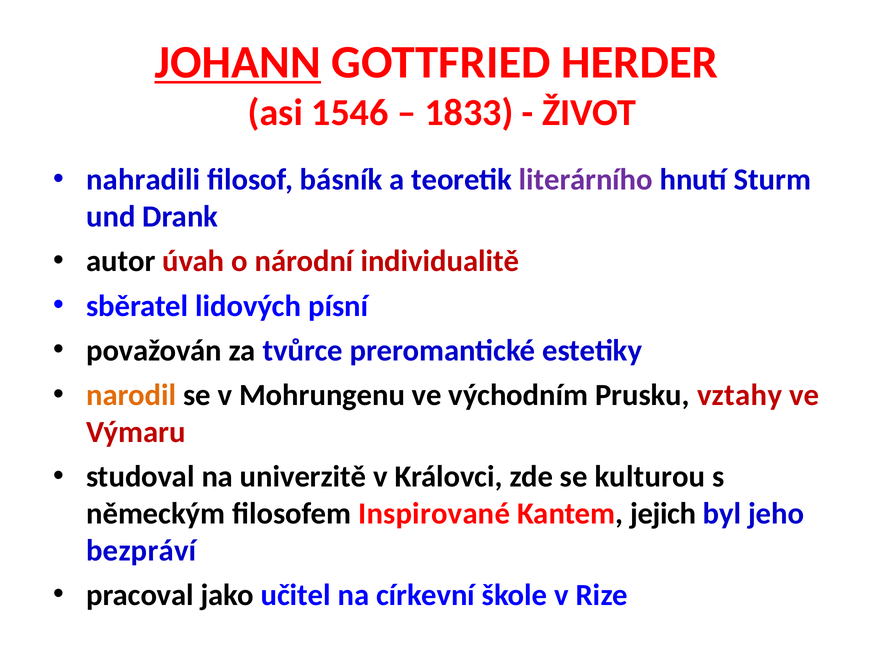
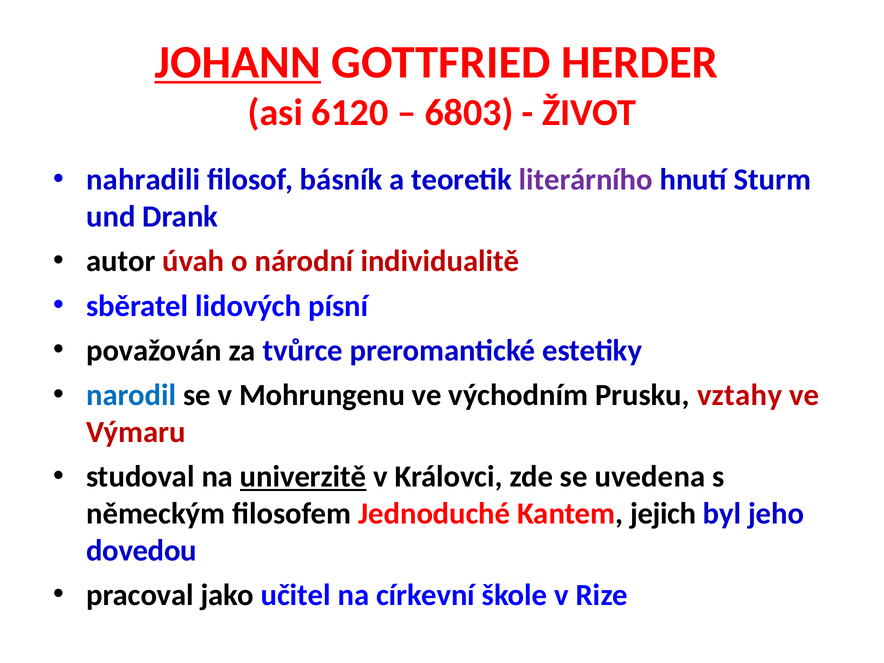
1546: 1546 -> 6120 (350, 112)
1833: 1833 -> 6803 (469, 112)
narodil colour: orange -> blue (131, 395)
univerzitě underline: none -> present (303, 477)
kulturou: kulturou -> uvedena (650, 477)
Inspirované: Inspirované -> Jednoduché (434, 514)
bezpráví: bezpráví -> dovedou (141, 550)
